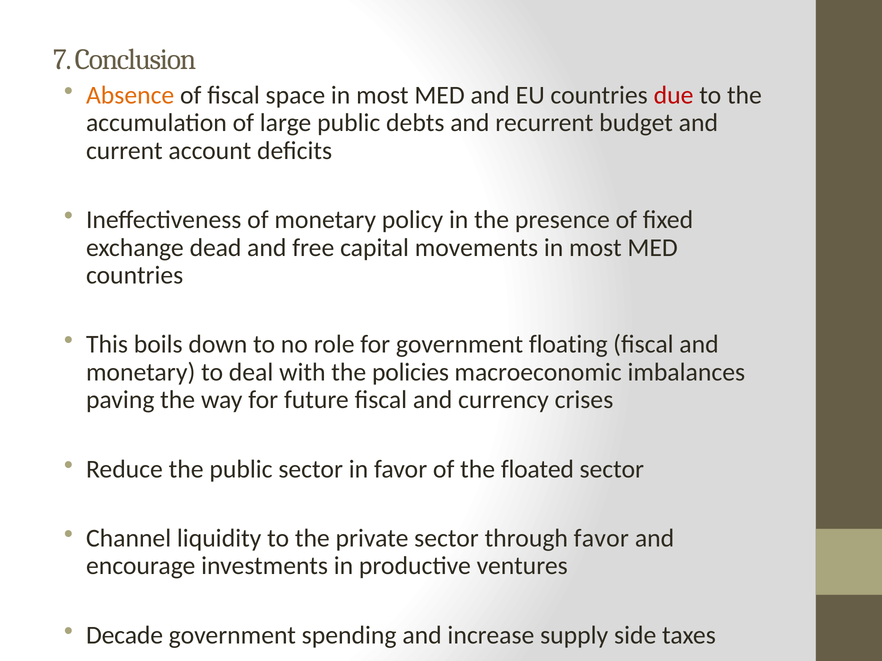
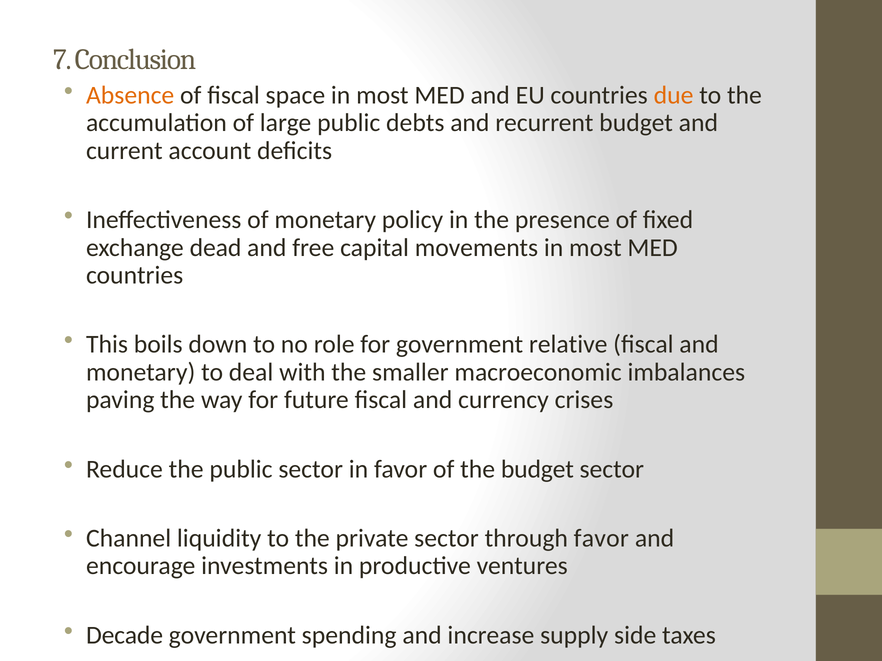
due colour: red -> orange (674, 95)
floating: floating -> relative (568, 345)
policies: policies -> smaller (410, 372)
the floated: floated -> budget (537, 469)
